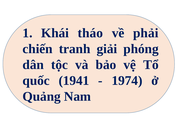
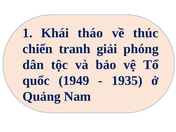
phải: phải -> thúc (146, 33)
1941: 1941 -> 1949 (74, 81)
1974: 1974 -> 1935 (127, 81)
